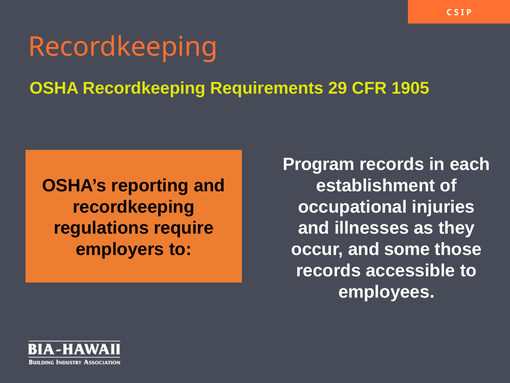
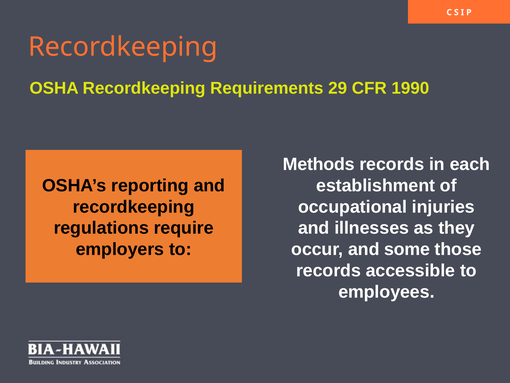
1905: 1905 -> 1990 (410, 88)
Program: Program -> Methods (319, 164)
